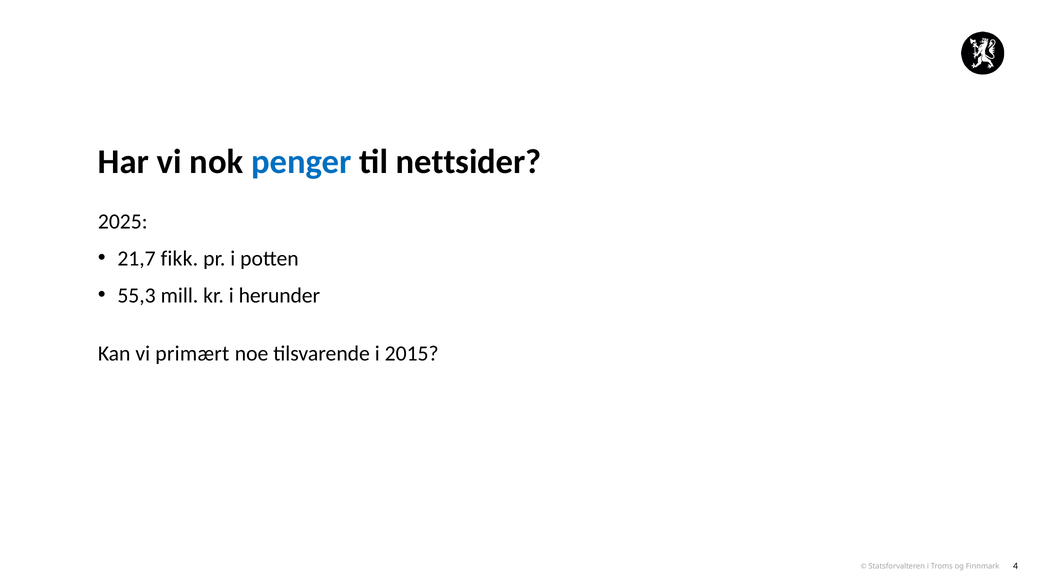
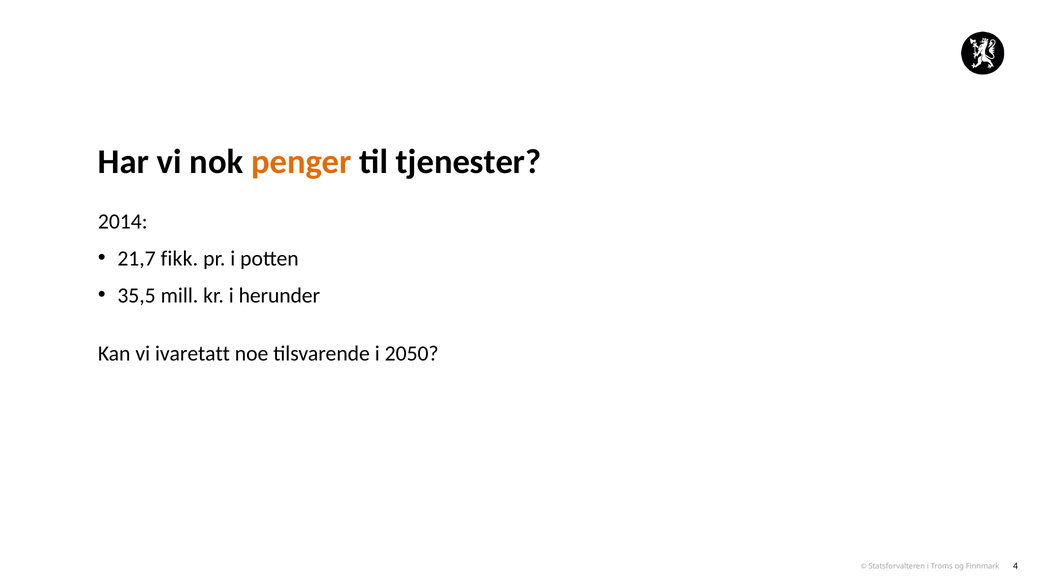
penger colour: blue -> orange (301, 162)
nettsider: nettsider -> tjenester (469, 162)
2025: 2025 -> 2014 (123, 221)
55,3: 55,3 -> 35,5 (137, 295)
primært: primært -> ivaretatt (192, 353)
2015: 2015 -> 2050 (412, 353)
